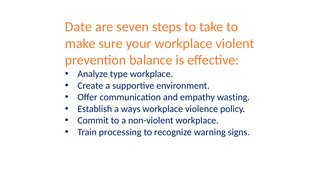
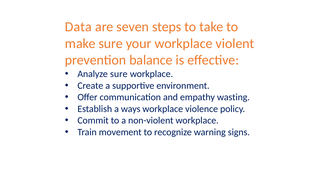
Date: Date -> Data (78, 27)
Analyze type: type -> sure (119, 74)
processing: processing -> movement (120, 132)
